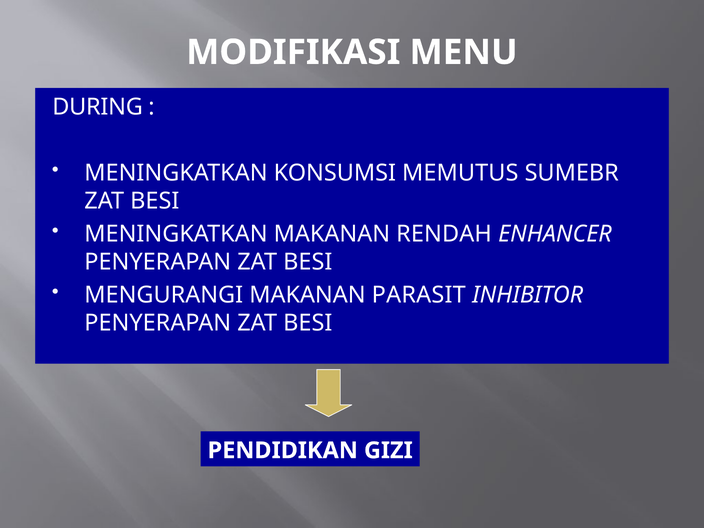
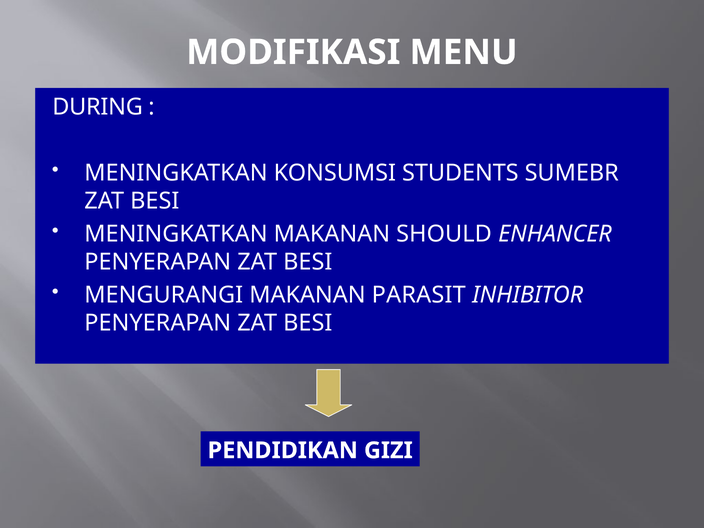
MEMUTUS: MEMUTUS -> STUDENTS (460, 173)
RENDAH: RENDAH -> SHOULD (444, 234)
